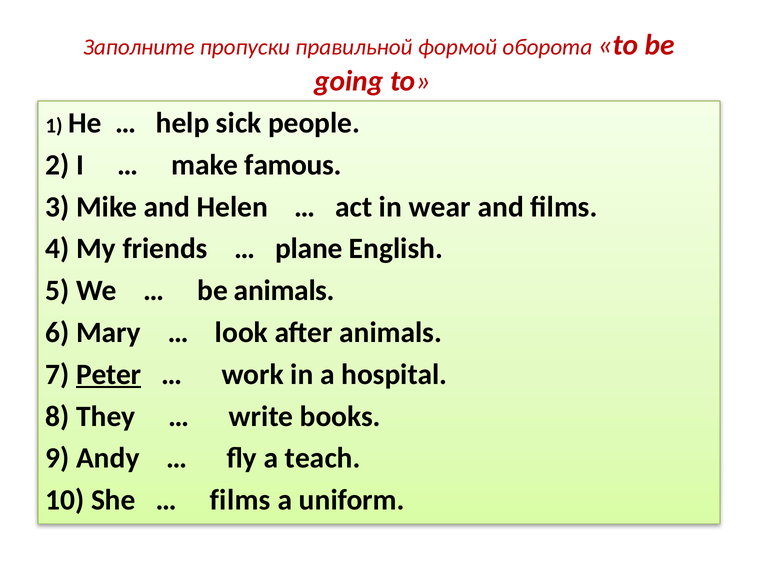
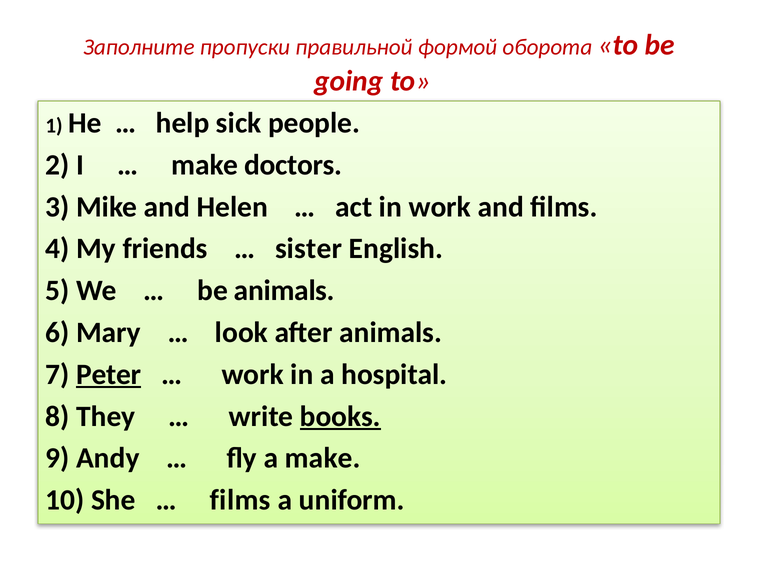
famous: famous -> doctors (293, 165)
in wear: wear -> work (440, 207)
plane: plane -> sister (309, 249)
books underline: none -> present (340, 417)
a teach: teach -> make (323, 459)
